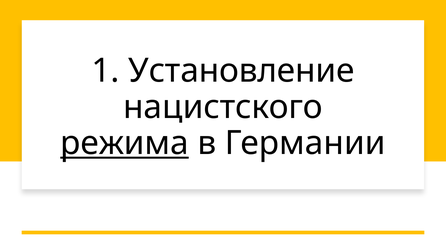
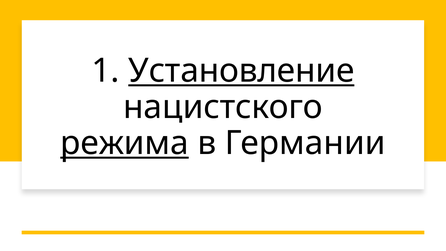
Установление underline: none -> present (241, 71)
